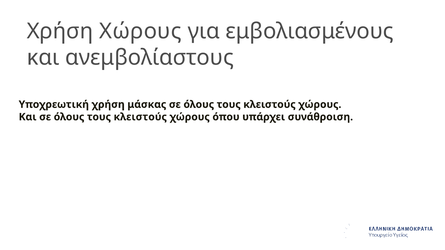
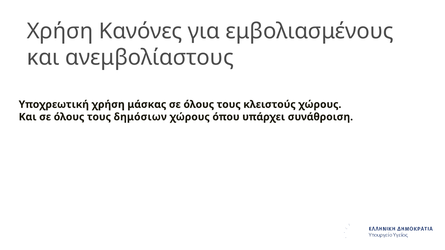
Χρήση Χώρους: Χώρους -> Κανόνες (141, 31)
κλειστούς: κλειστούς -> δημόσιων (140, 117)
